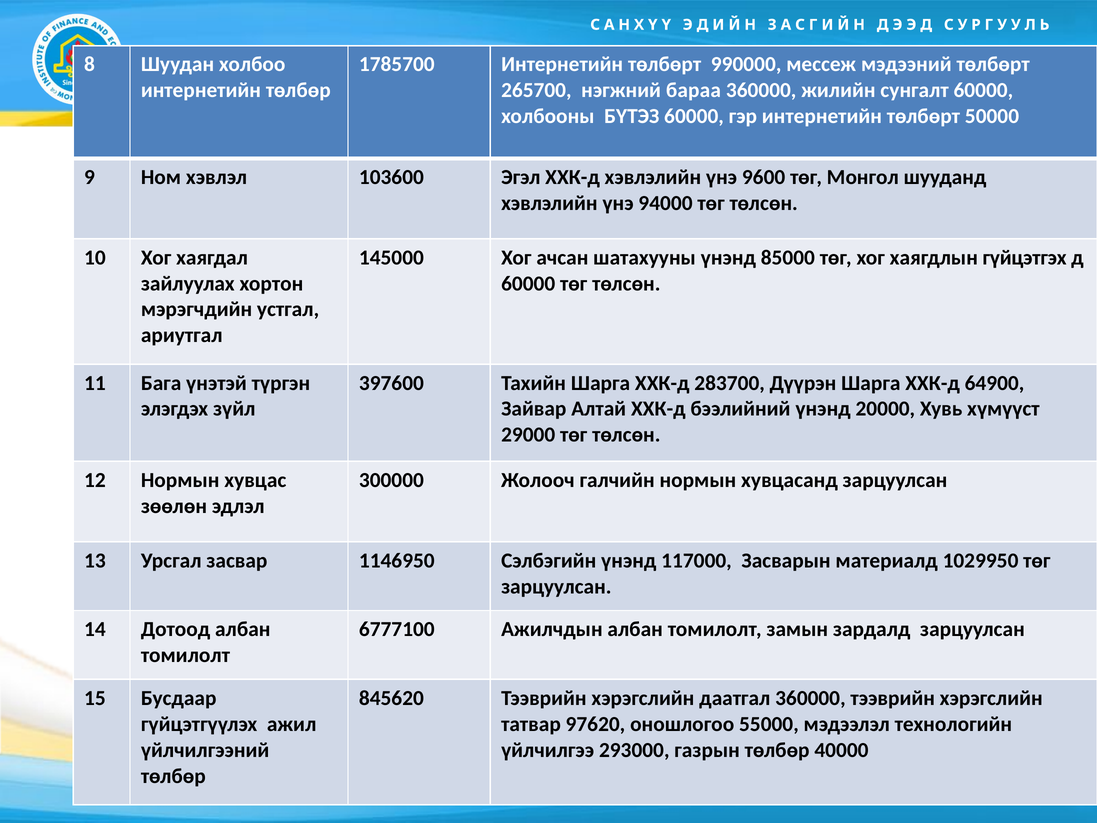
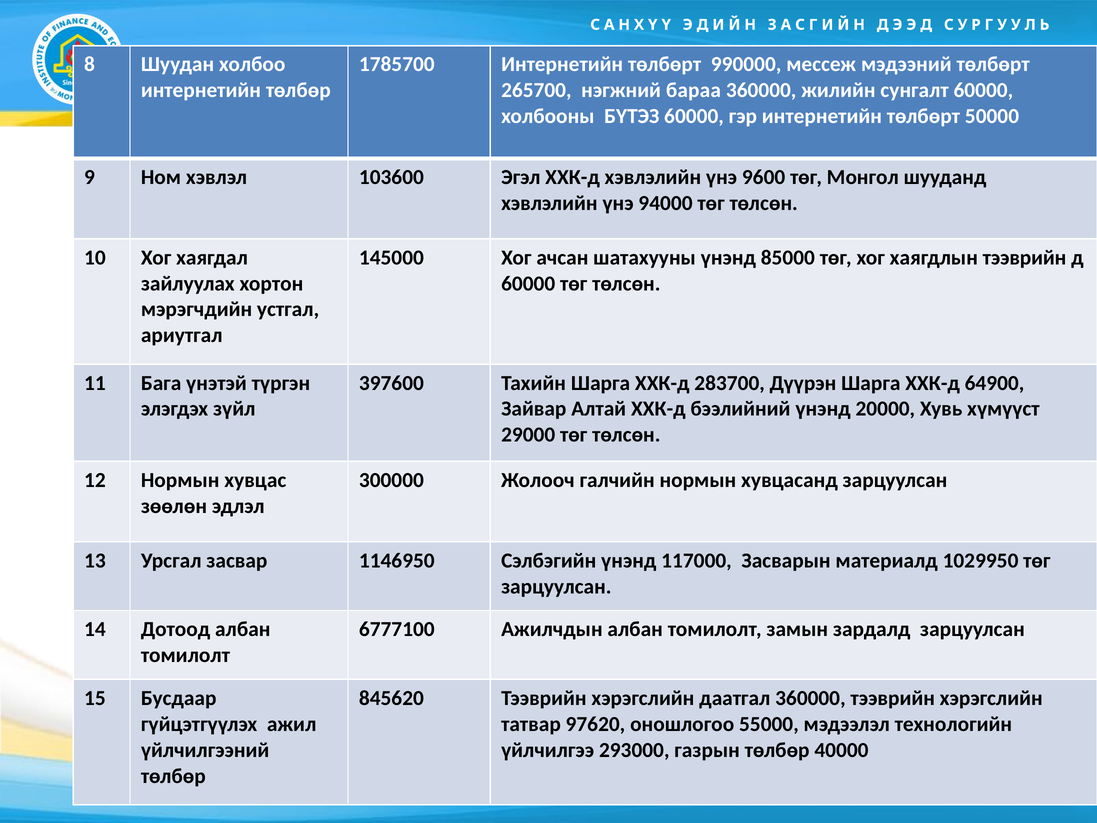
хаягдлын гүйцэтгэх: гүйцэтгэх -> тээврийн (1025, 257)
